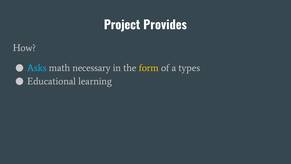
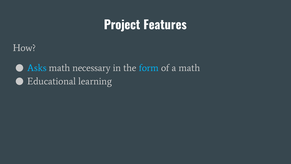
Provides: Provides -> Features (165, 25)
form colour: yellow -> light blue (149, 68)
a types: types -> math (189, 68)
